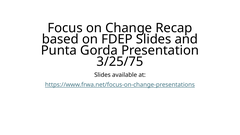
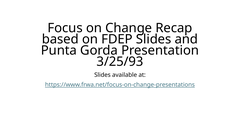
3/25/75: 3/25/75 -> 3/25/93 (120, 62)
